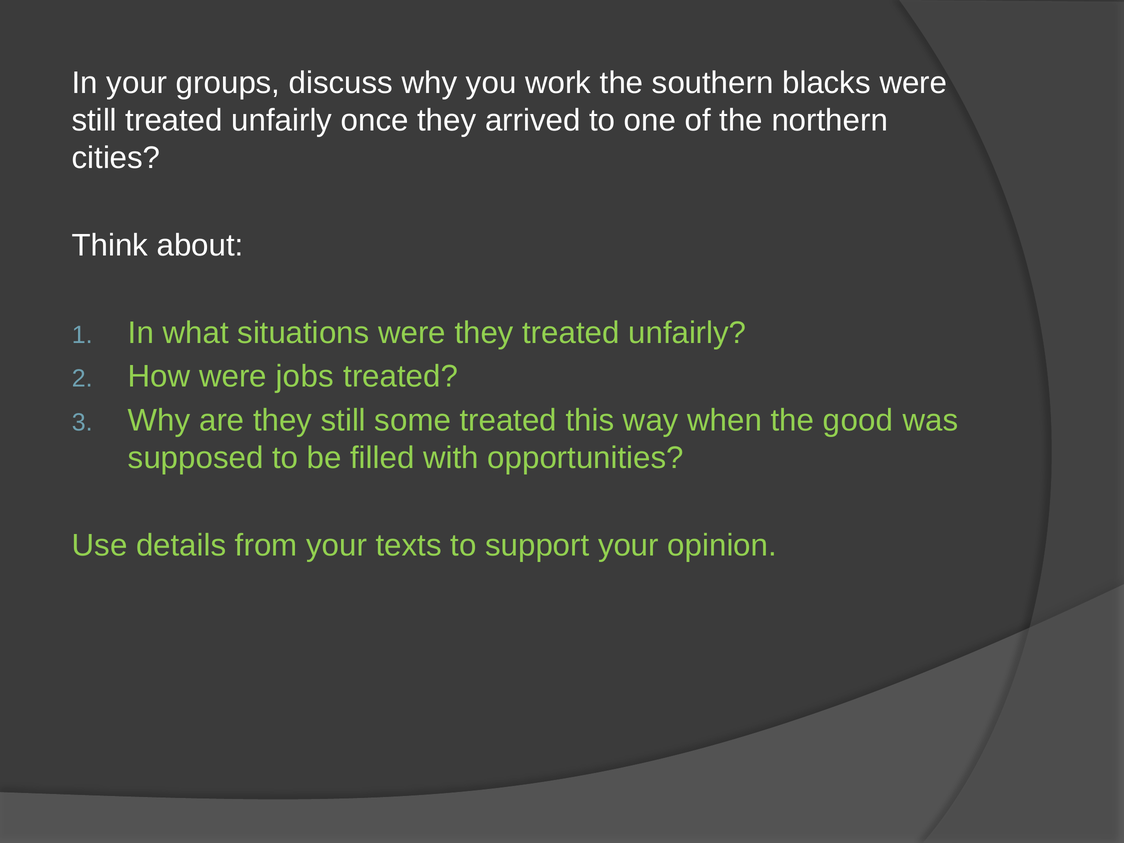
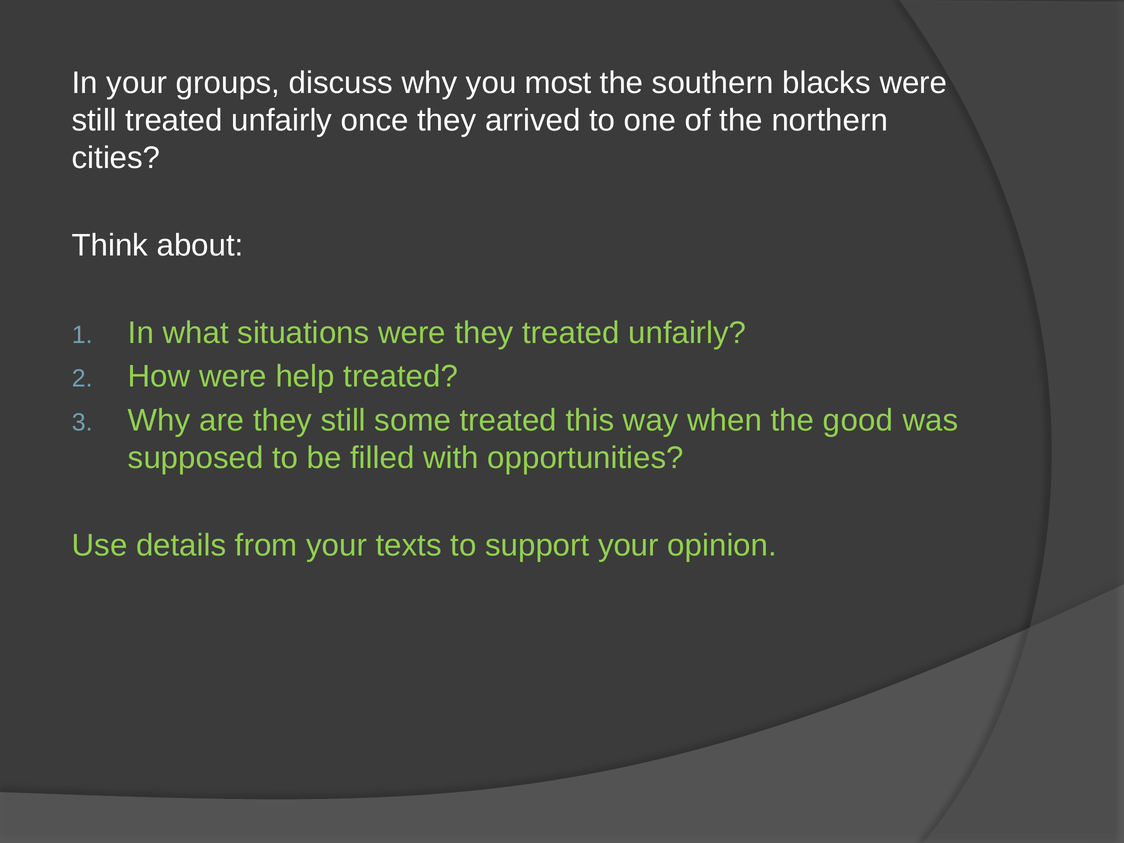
work: work -> most (558, 83)
jobs: jobs -> help (305, 377)
